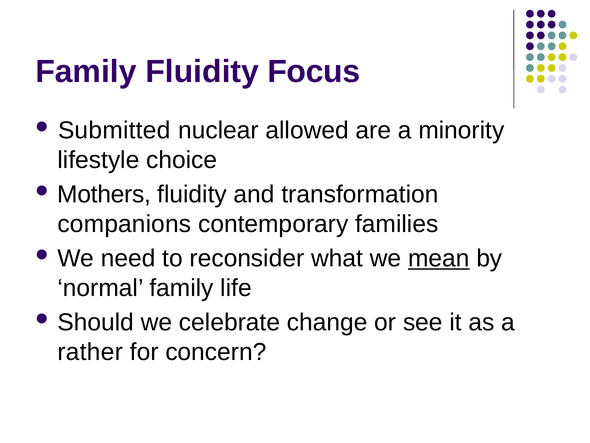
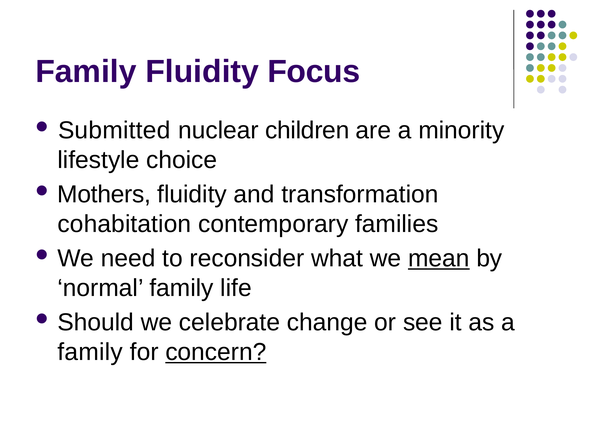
allowed: allowed -> children (307, 130)
companions: companions -> cohabitation (124, 224)
rather: rather -> family (90, 352)
concern underline: none -> present (216, 352)
